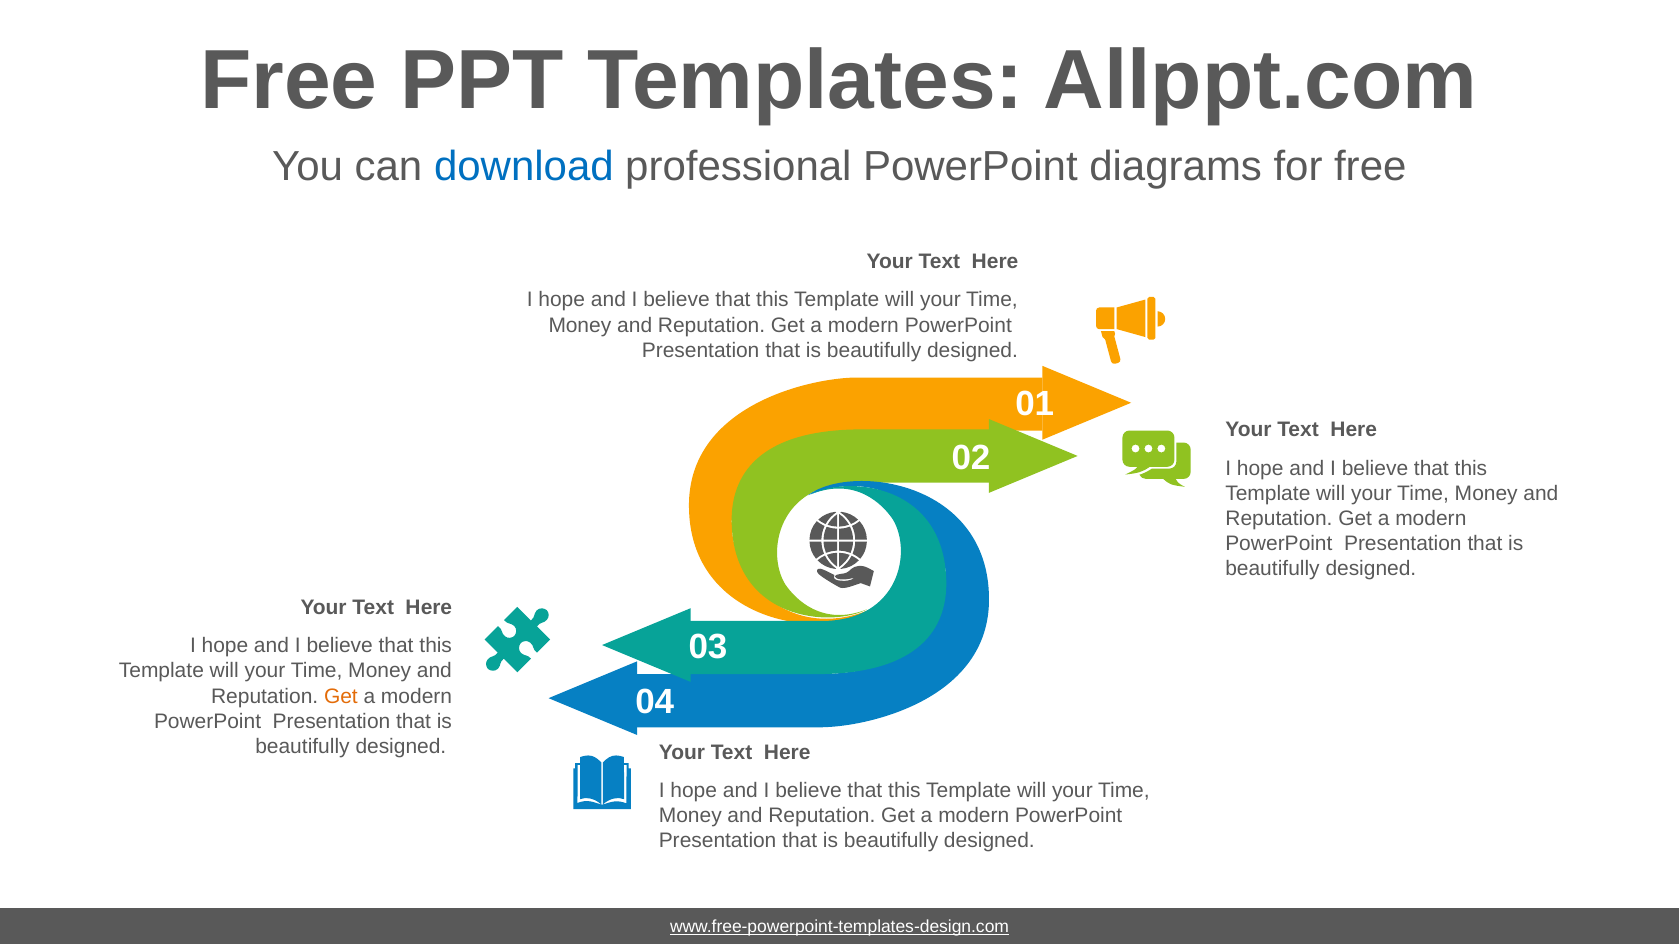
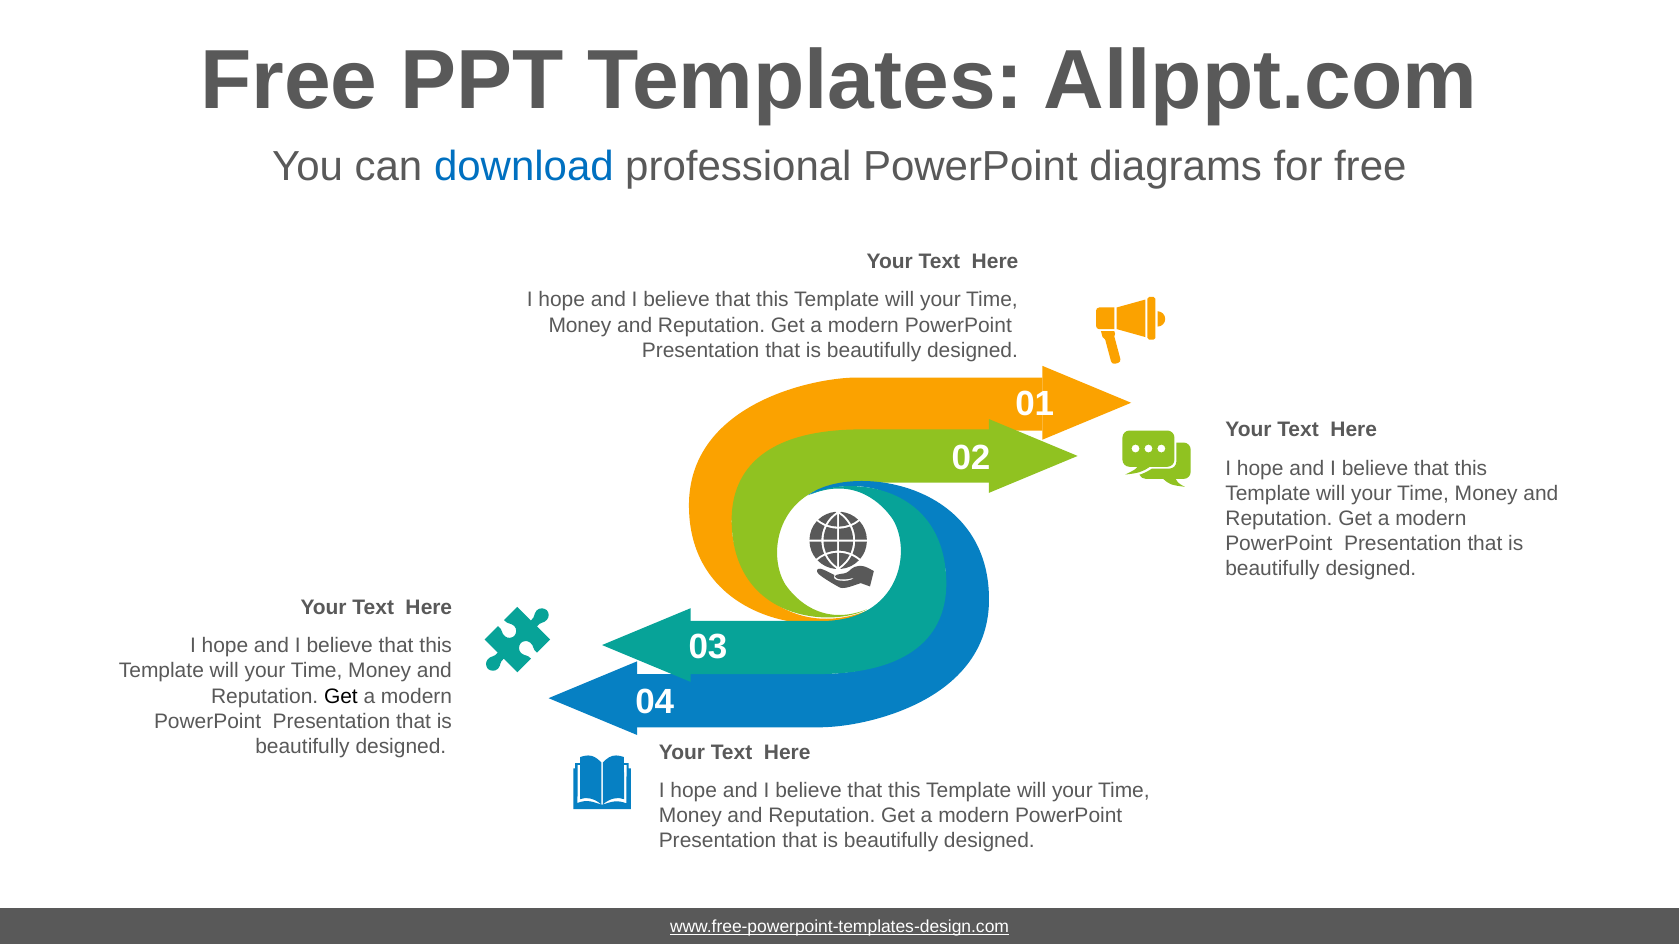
Get colour: orange -> black (341, 696)
